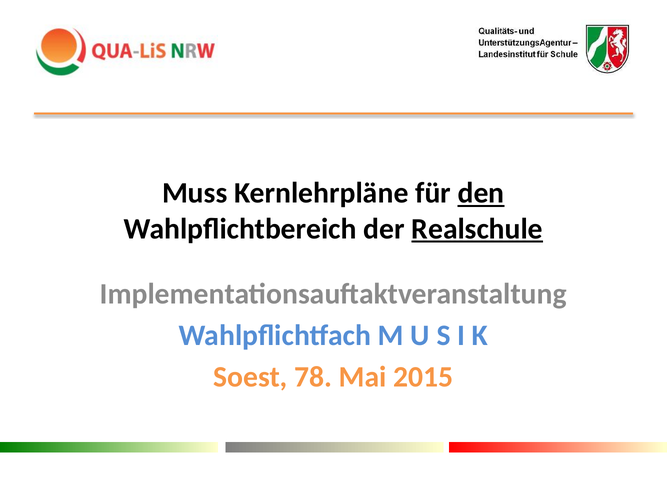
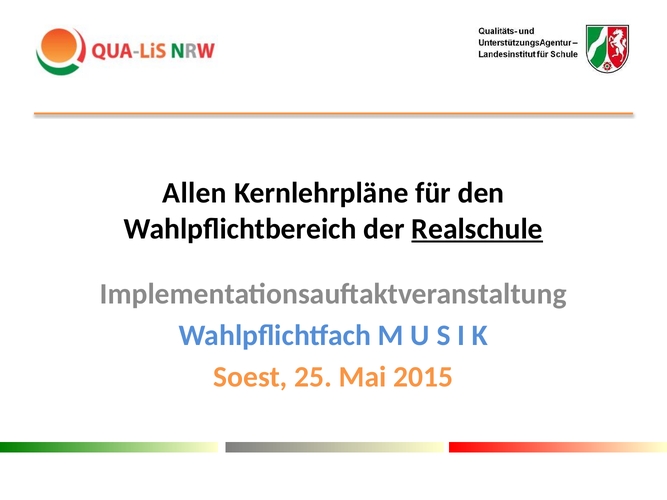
Muss: Muss -> Allen (195, 193)
den underline: present -> none (481, 193)
78: 78 -> 25 (313, 377)
